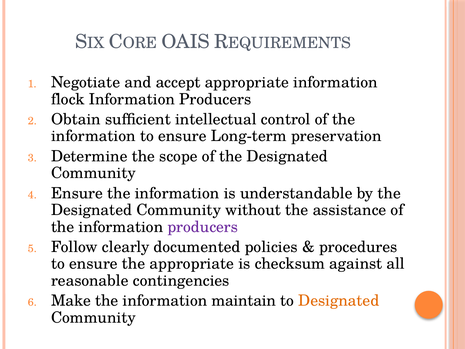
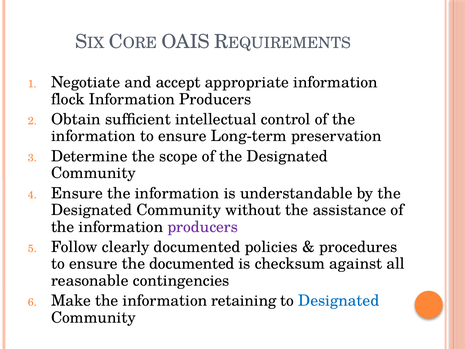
the appropriate: appropriate -> documented (192, 264)
maintain: maintain -> retaining (244, 301)
Designated colour: orange -> blue (339, 301)
